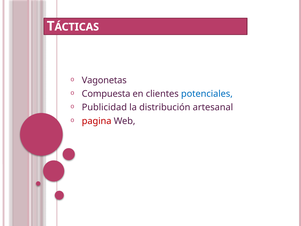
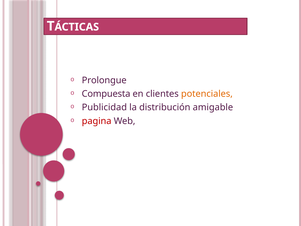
Vagonetas: Vagonetas -> Prolongue (104, 80)
potenciales colour: blue -> orange (207, 94)
artesanal: artesanal -> amigable (213, 107)
